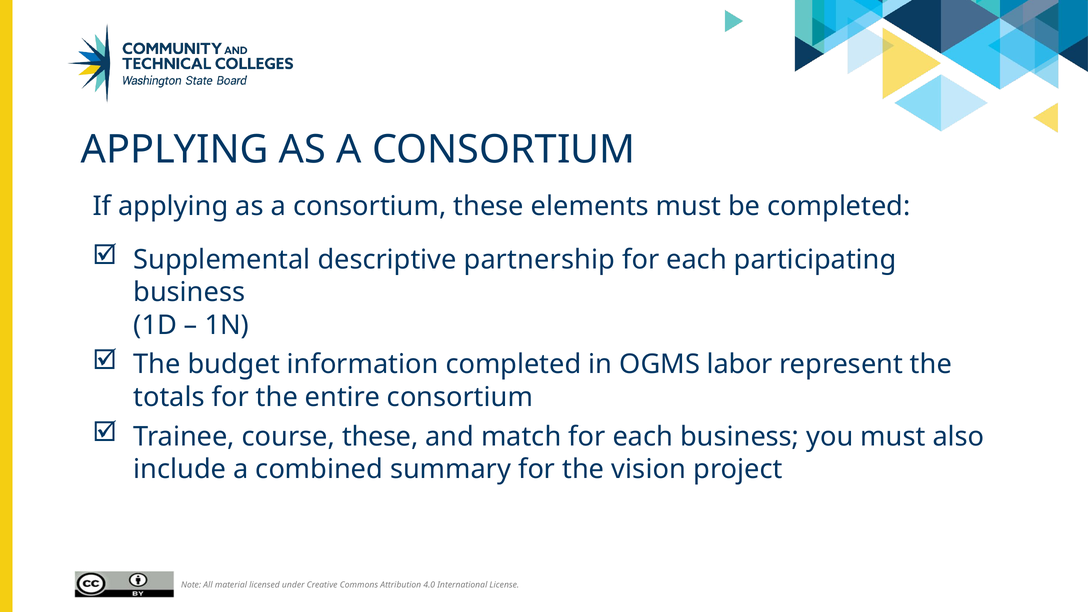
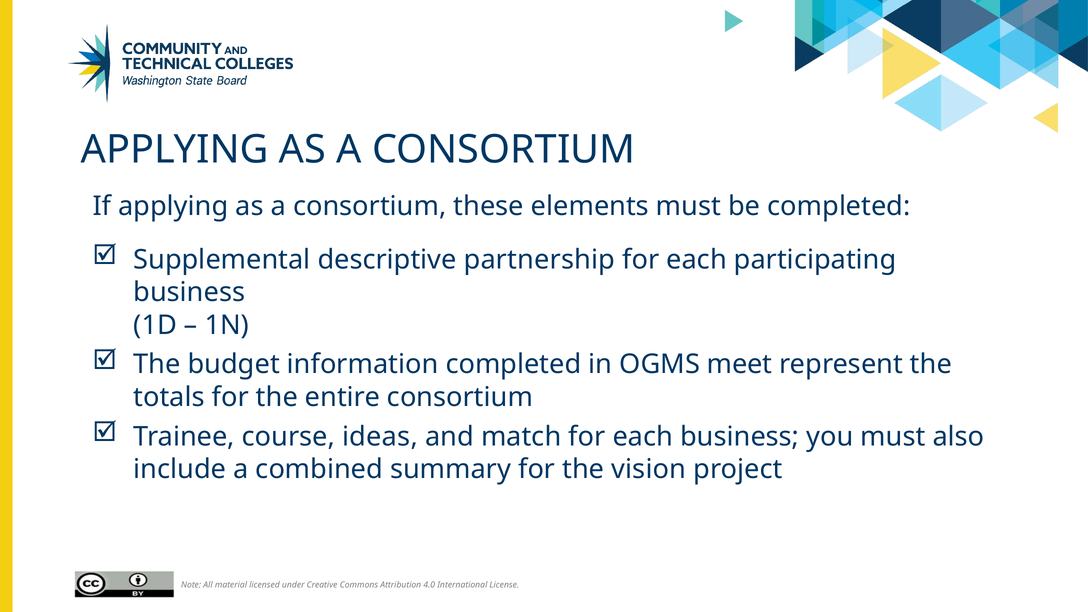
labor: labor -> meet (740, 365)
course these: these -> ideas (380, 437)
